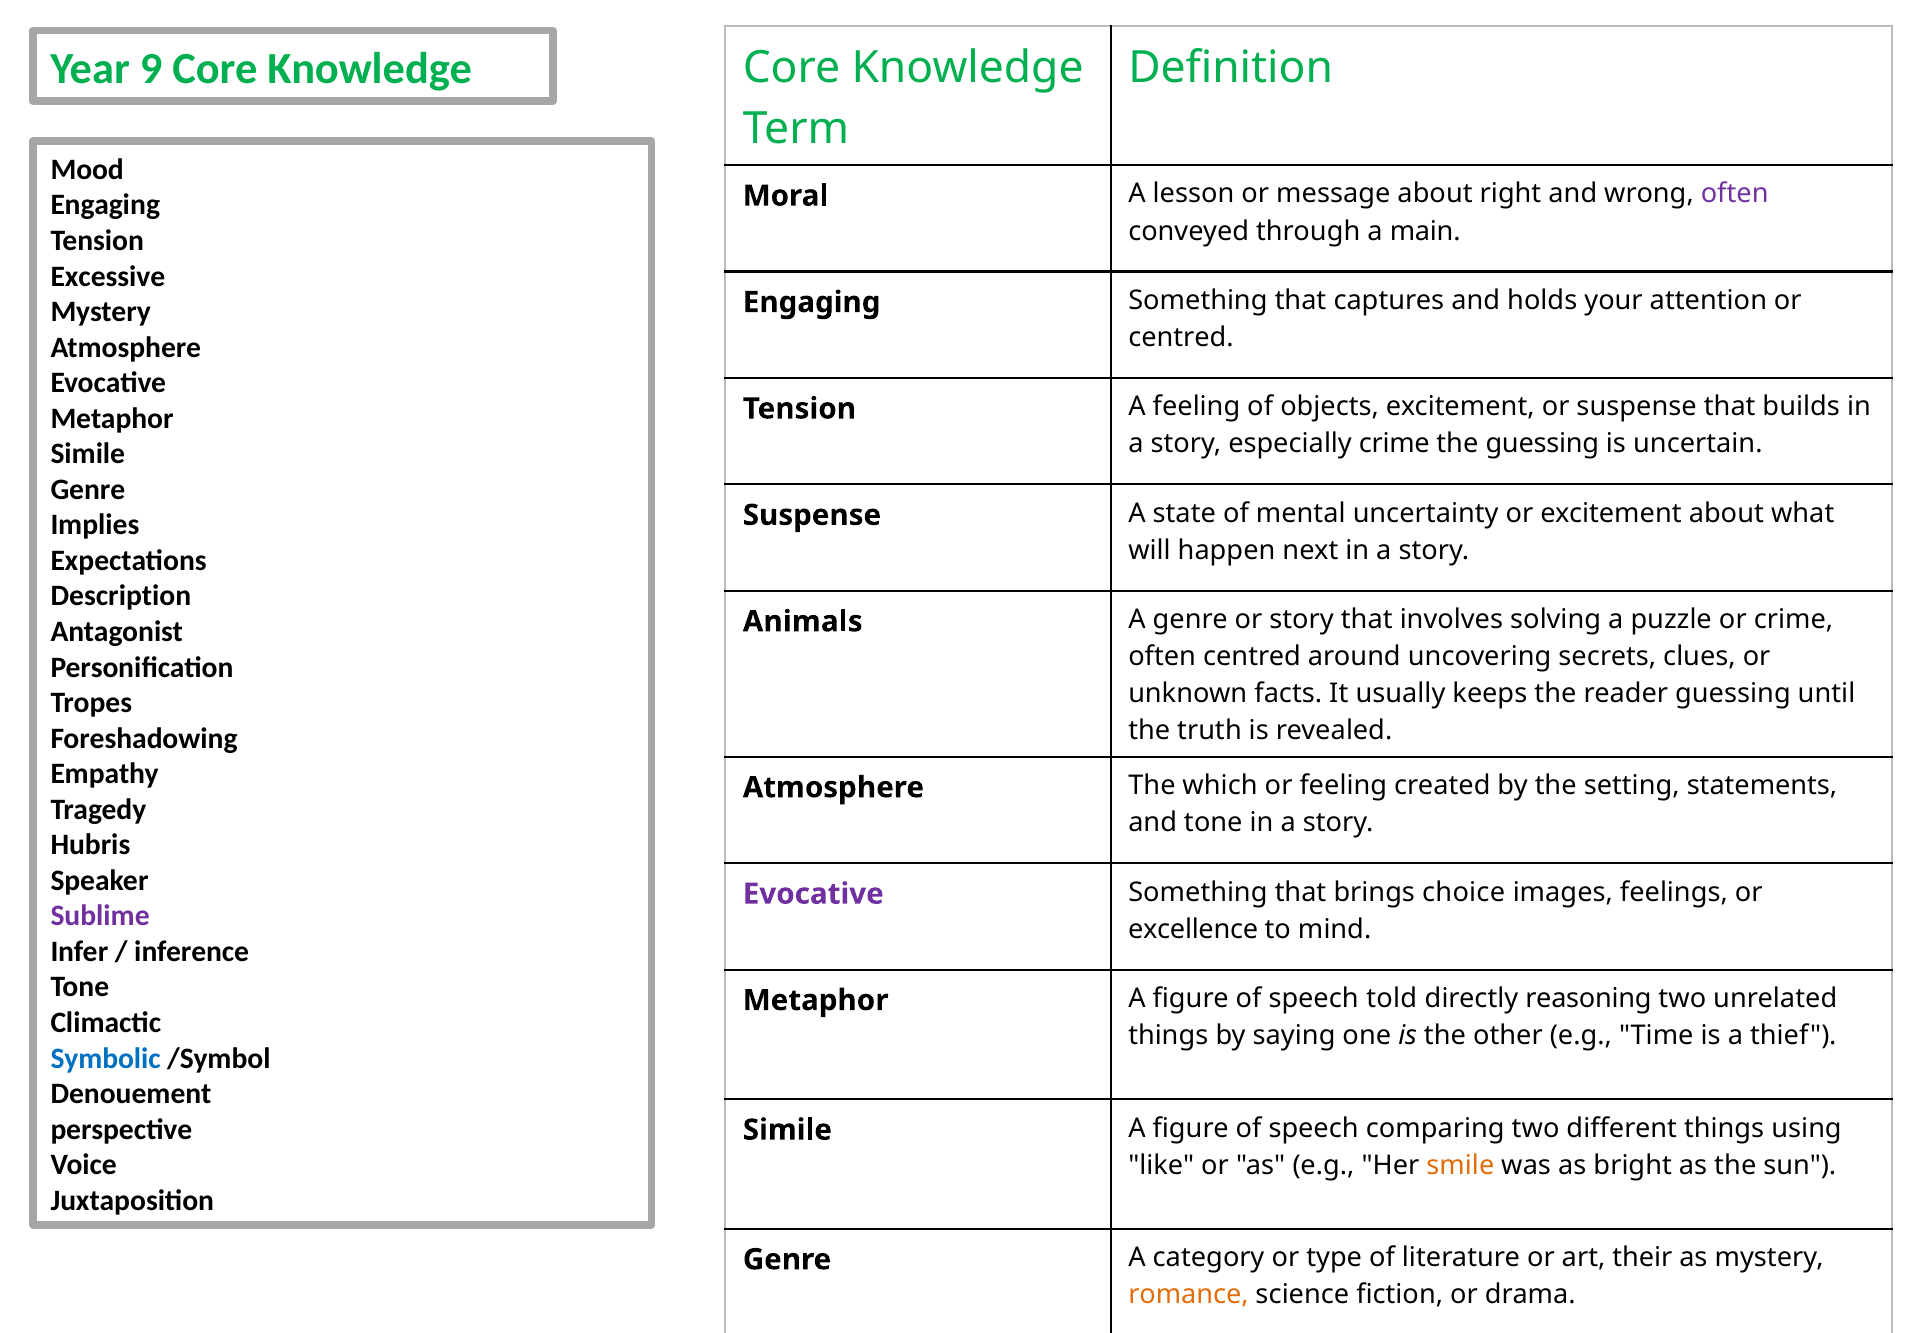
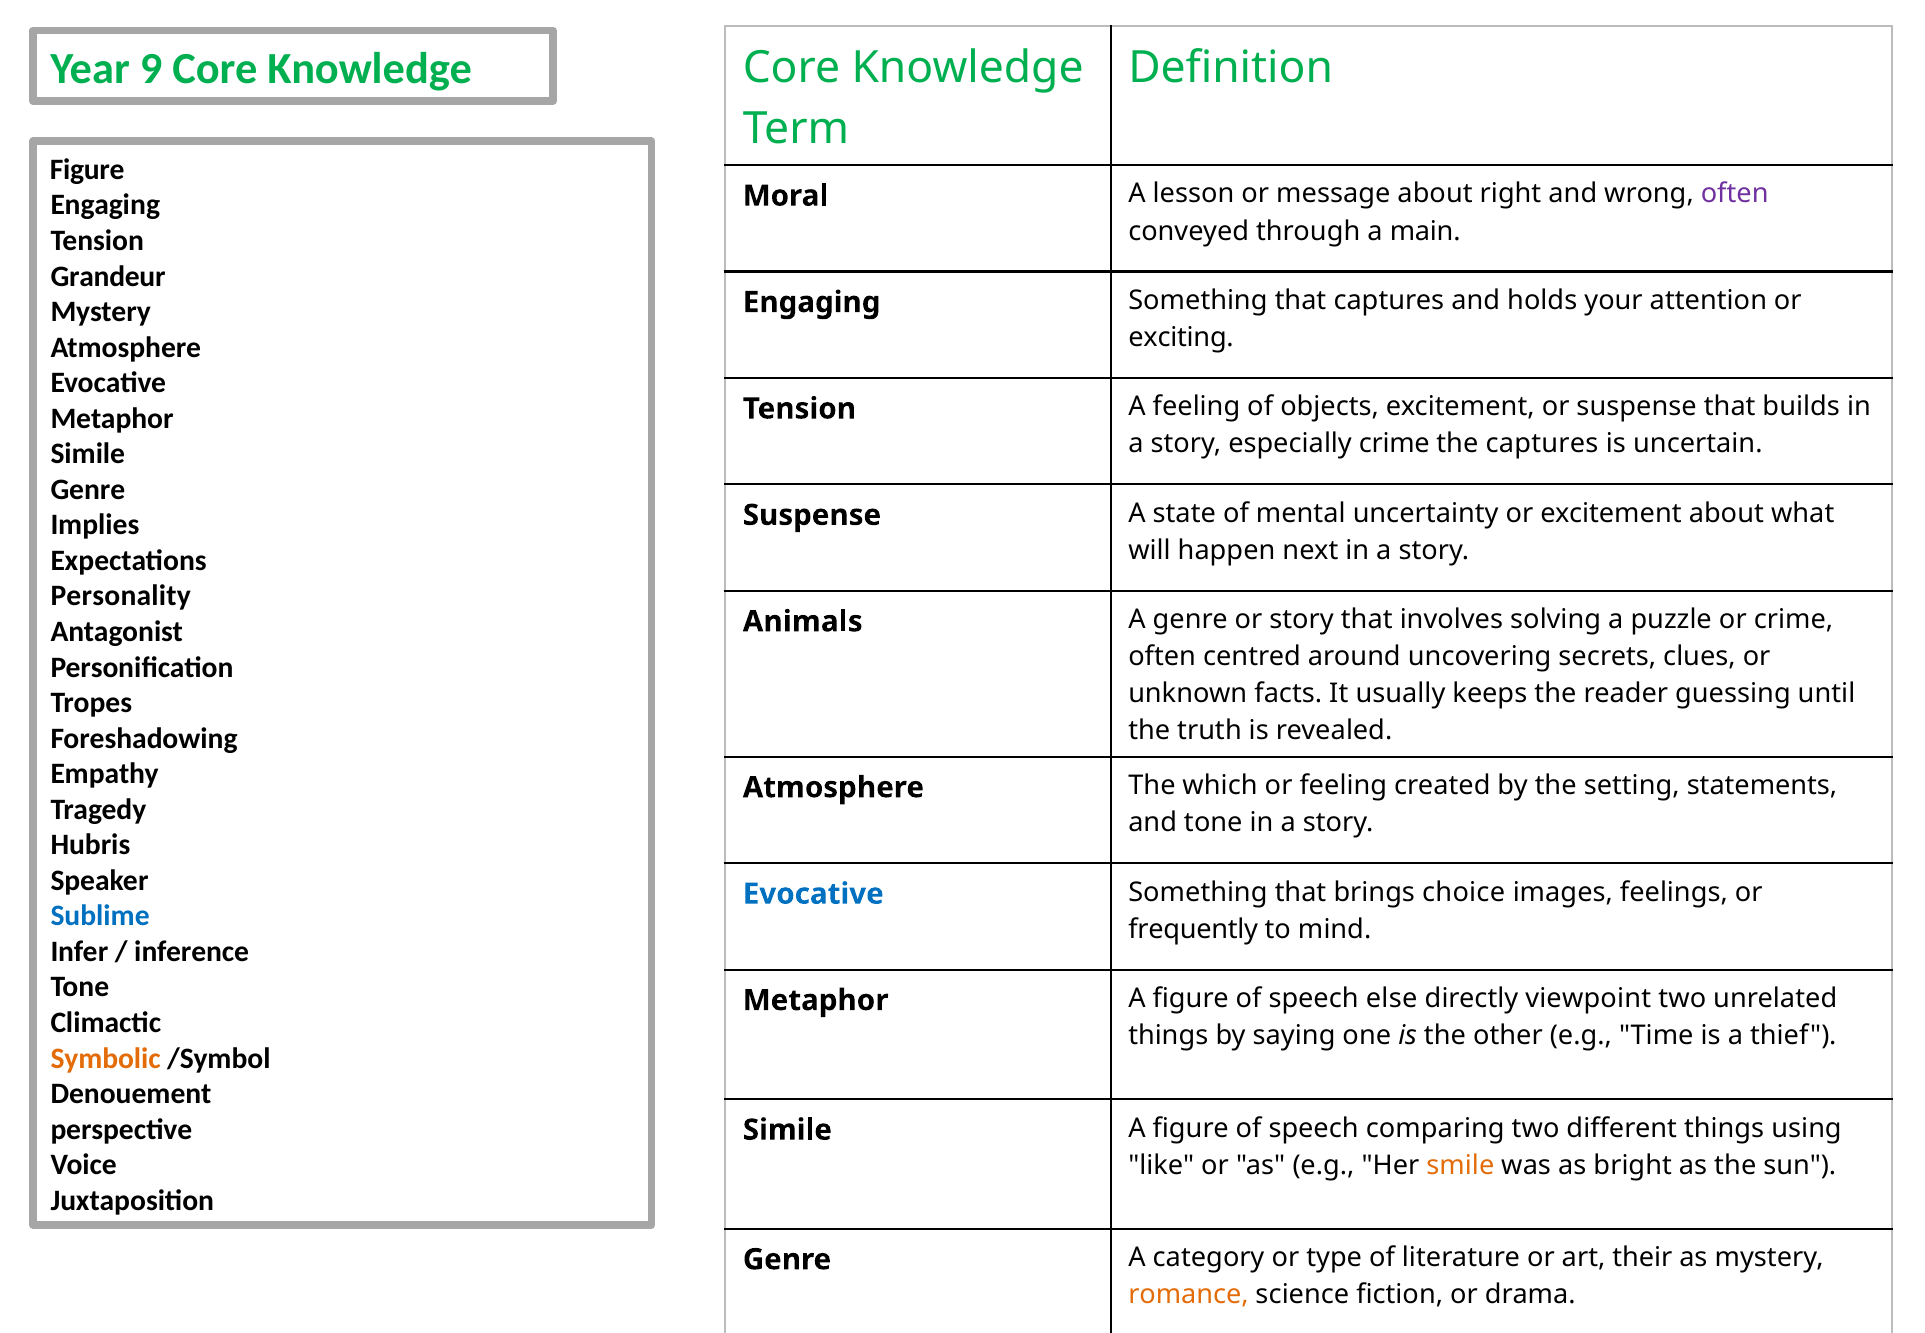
Mood: Mood -> Figure (87, 170)
Excessive: Excessive -> Grandeur (108, 276)
centred: centred -> exciting (1181, 337)
the guessing: guessing -> captures (1542, 444)
Description: Description -> Personality (121, 596)
Evocative colour: purple -> blue (813, 894)
Sublime colour: purple -> blue (100, 916)
excellence: excellence -> frequently (1193, 929)
told: told -> else (1392, 998)
reasoning: reasoning -> viewpoint (1588, 998)
Symbolic colour: blue -> orange (106, 1058)
